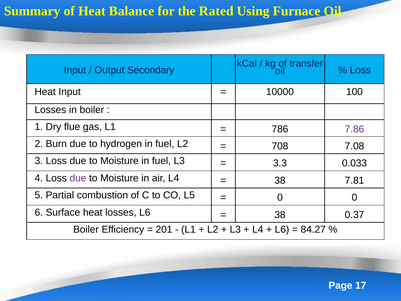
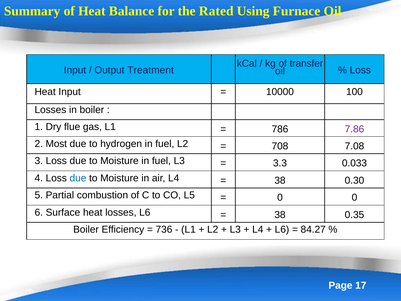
Secondary: Secondary -> Treatment (151, 70)
Burn: Burn -> Most (56, 144)
due colour: purple -> blue (78, 178)
7.81: 7.81 -> 0.30 (354, 180)
0.37: 0.37 -> 0.35 (354, 215)
201: 201 -> 736 (164, 229)
